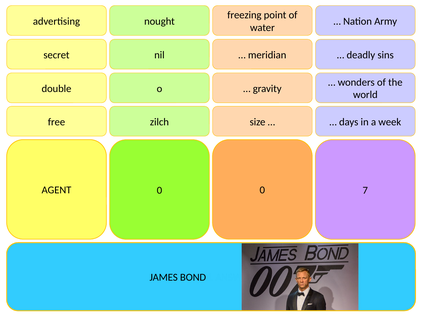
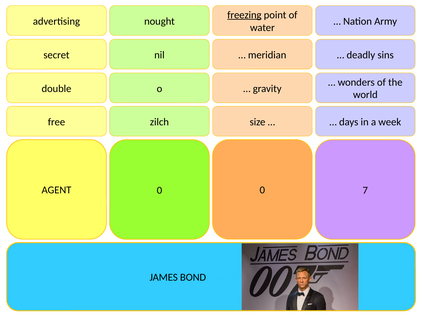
freezing underline: none -> present (244, 15)
